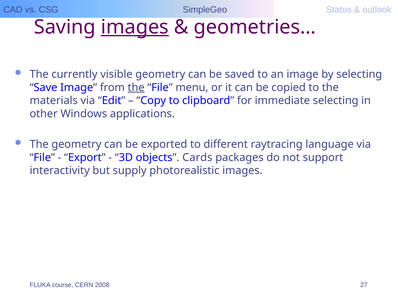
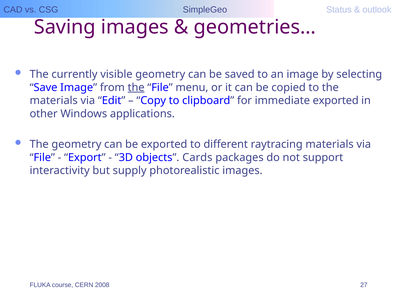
images underline: present -> none (135, 27)
immediate selecting: selecting -> exported (336, 101)
raytracing language: language -> materials (330, 145)
